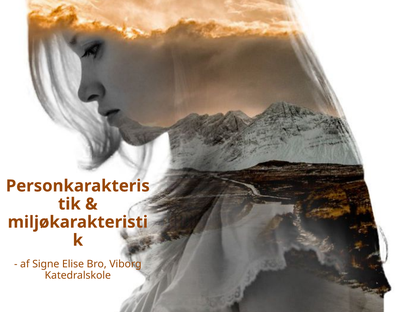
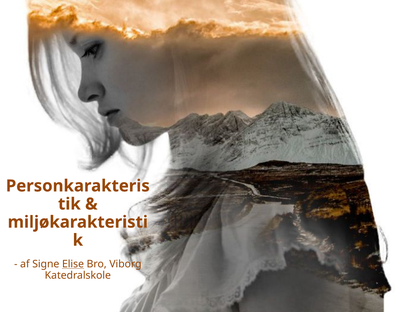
Elise underline: none -> present (73, 264)
